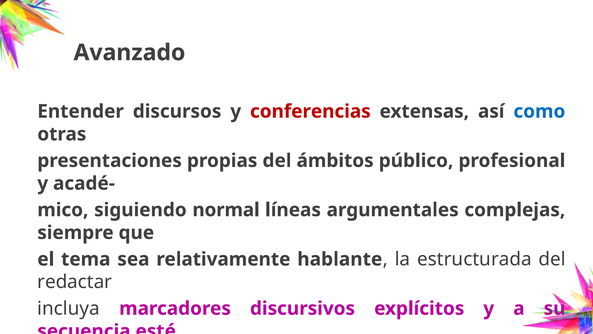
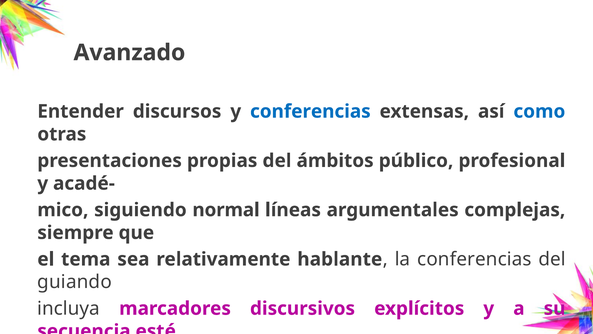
conferencias colour: red -> blue (310, 111)
la estructurada: estructurada -> conferencias (474, 259)
redactar: redactar -> guiando (75, 282)
